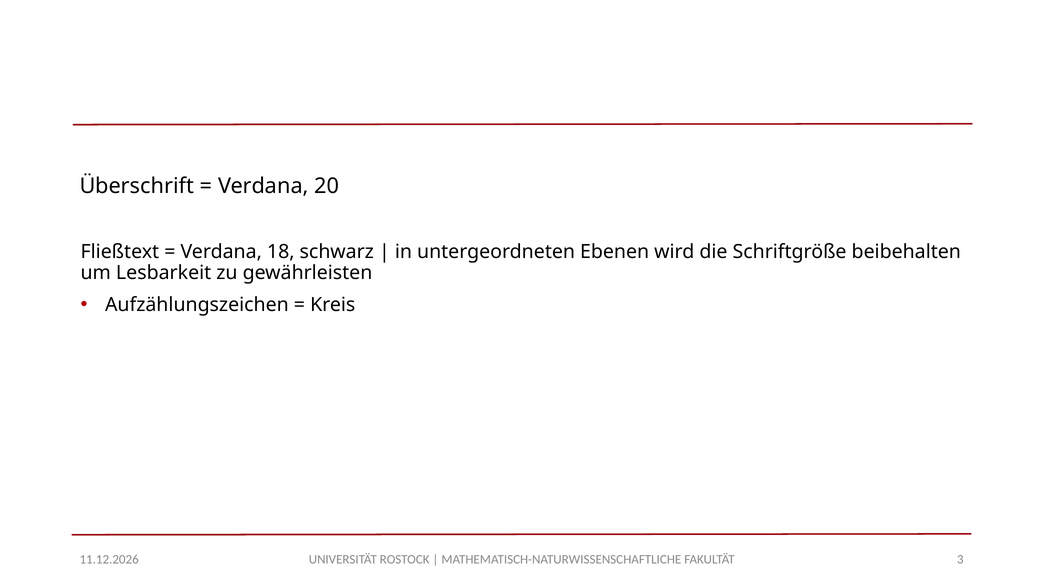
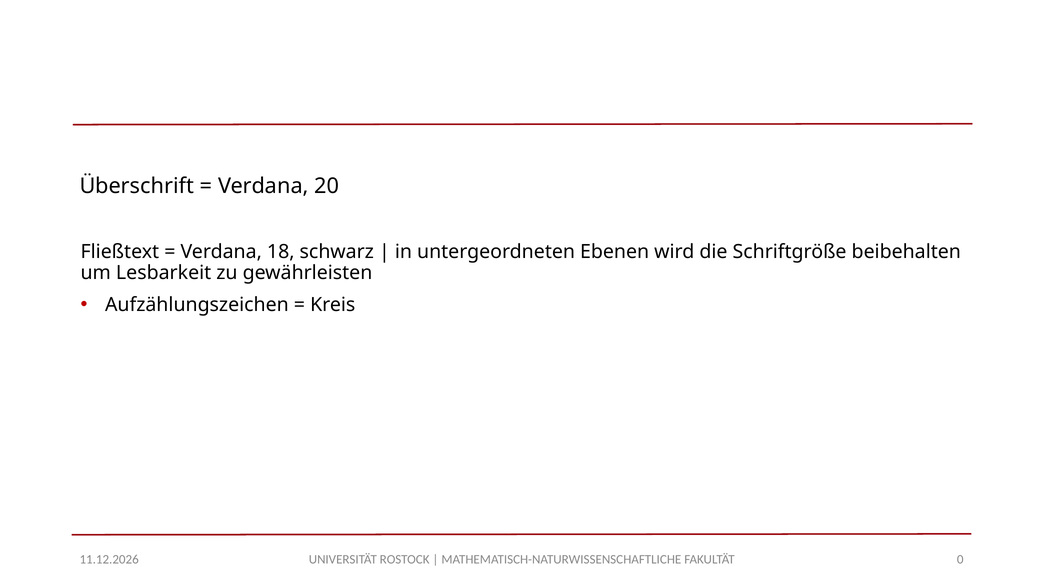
3: 3 -> 0 (960, 560)
